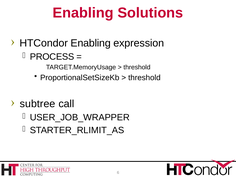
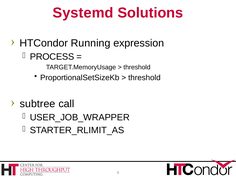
Enabling: Enabling -> Systemd (83, 13)
HTCondor Enabling: Enabling -> Running (91, 43)
